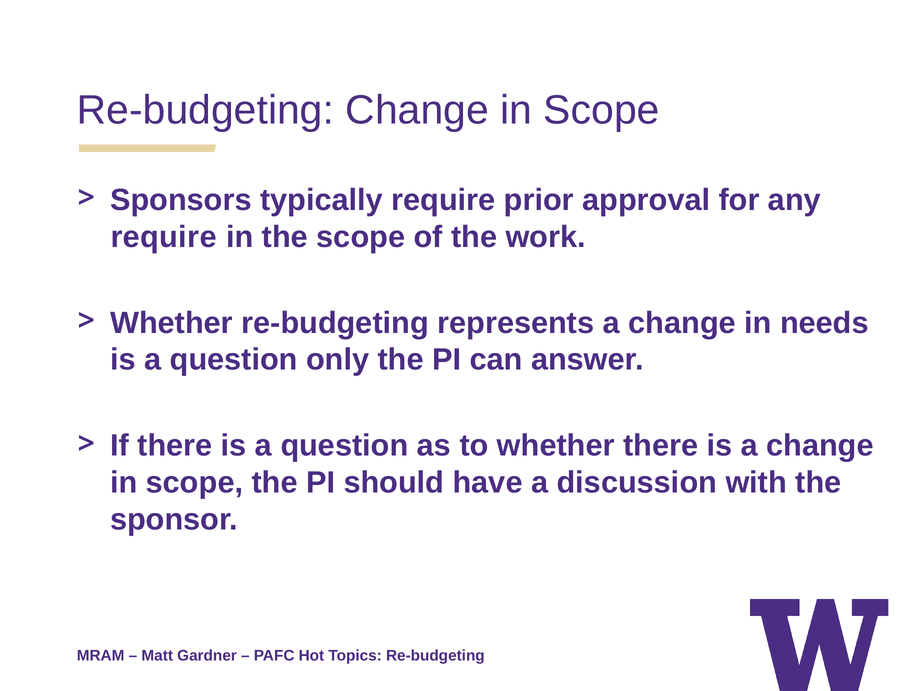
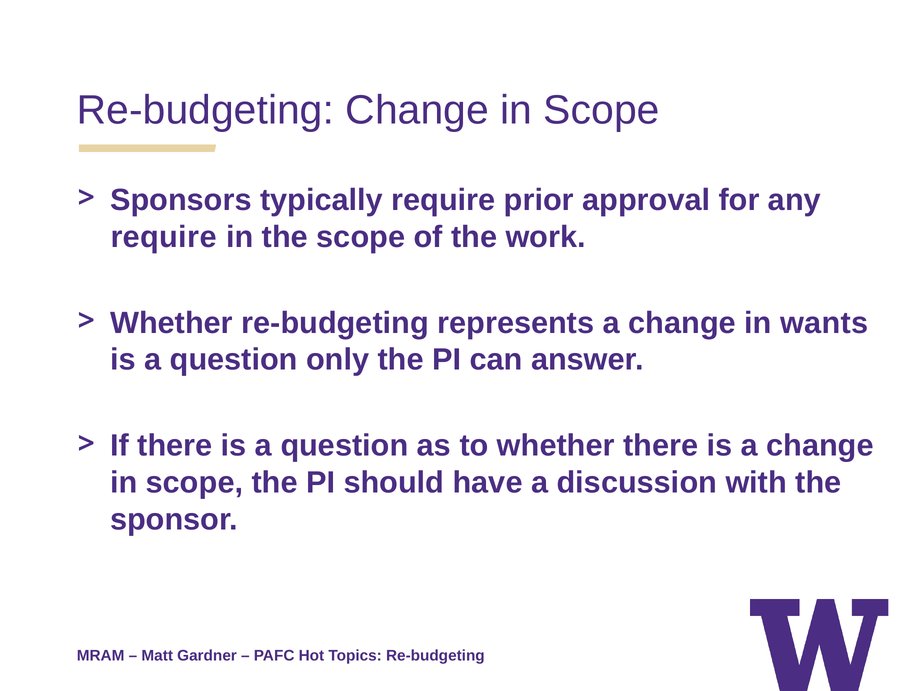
needs: needs -> wants (824, 323)
